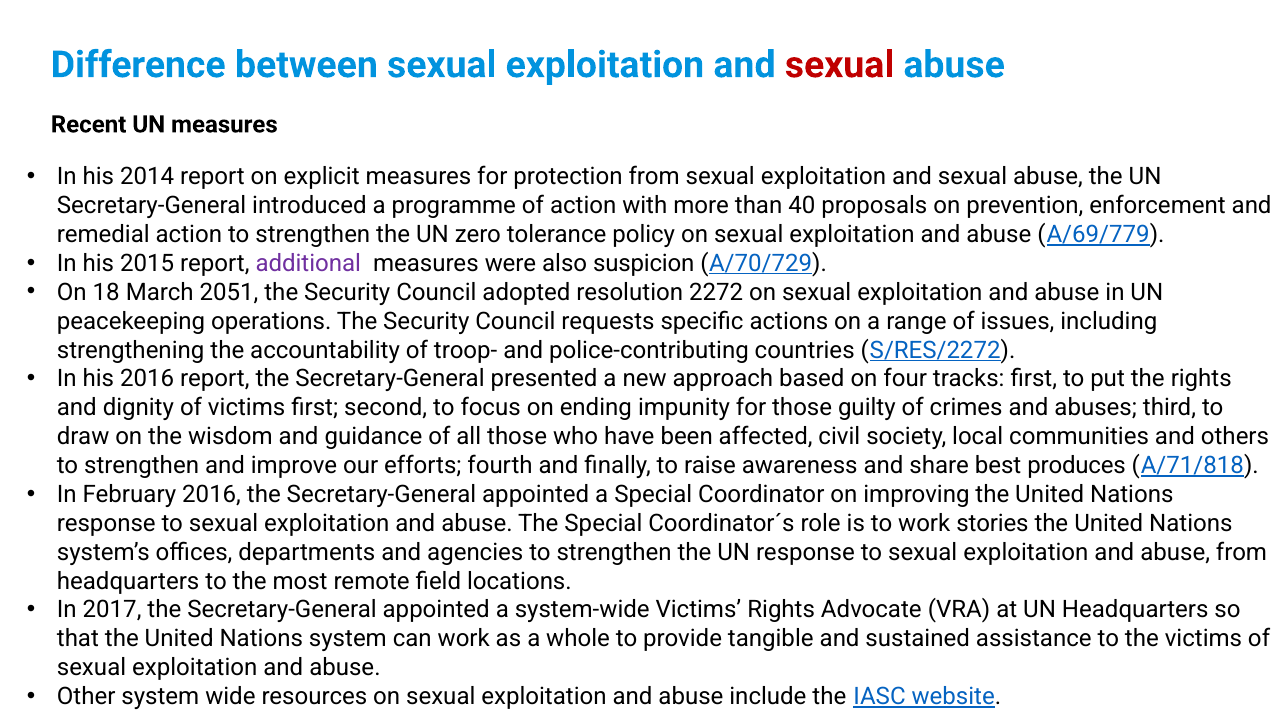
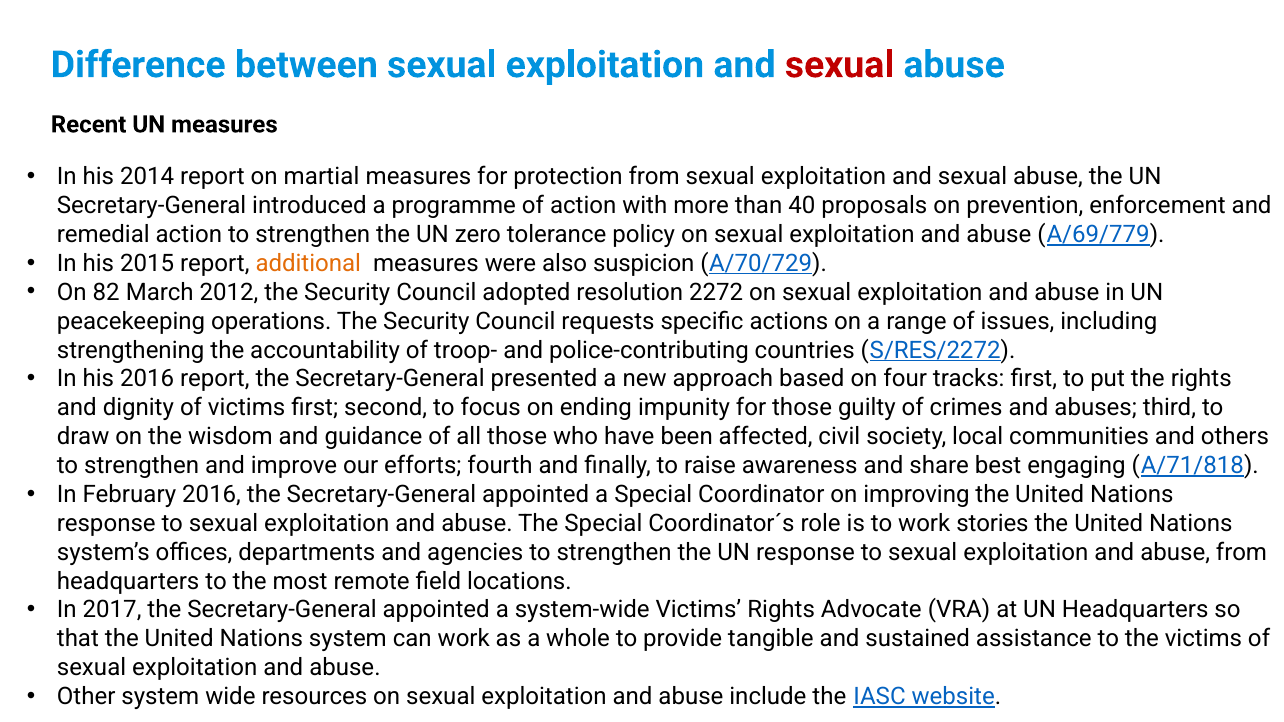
explicit: explicit -> martial (322, 177)
additional colour: purple -> orange (308, 264)
18: 18 -> 82 (106, 292)
2051: 2051 -> 2012 (229, 292)
produces: produces -> engaging (1077, 466)
